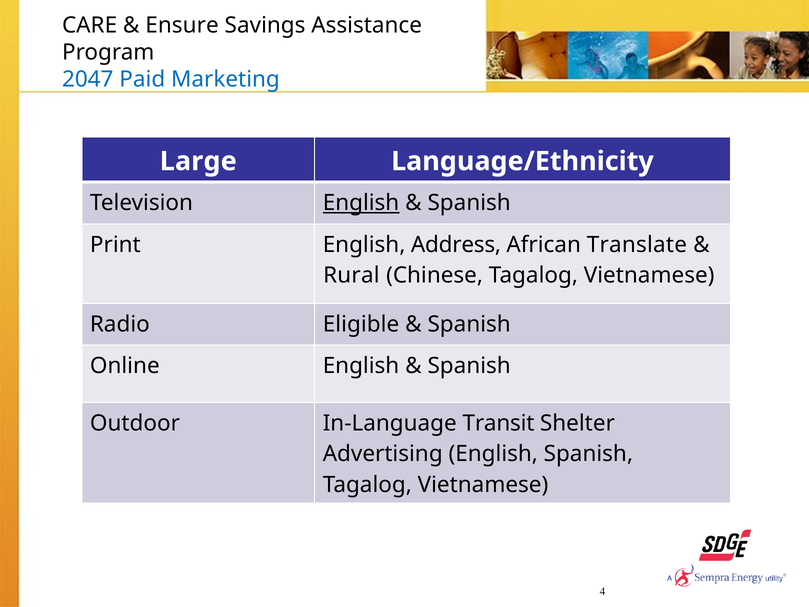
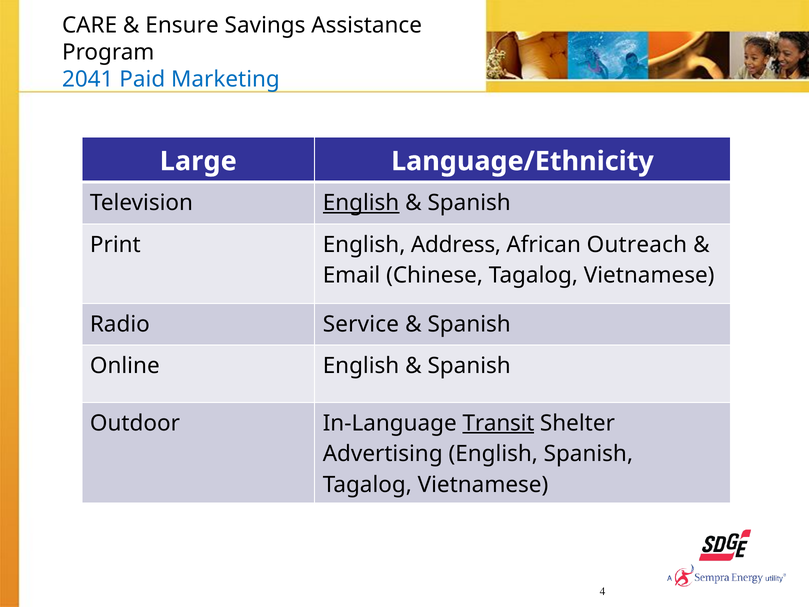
2047: 2047 -> 2041 (88, 79)
Translate: Translate -> Outreach (637, 245)
Rural: Rural -> Email (352, 275)
Eligible: Eligible -> Service (361, 324)
Transit underline: none -> present (499, 423)
